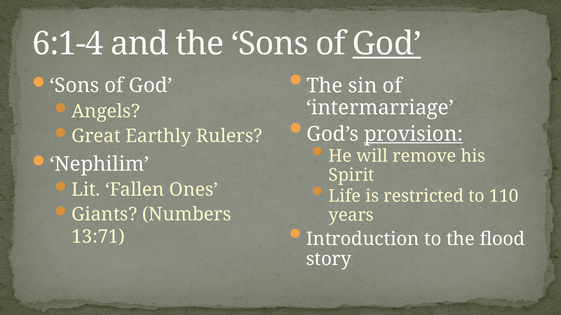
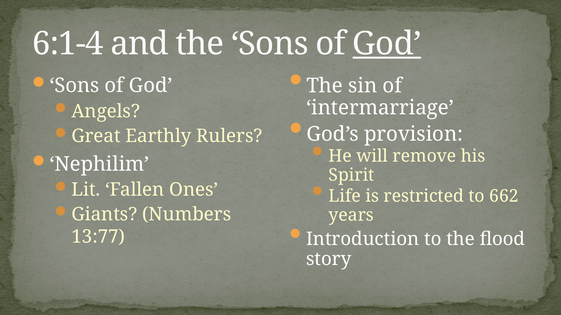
provision underline: present -> none (414, 134)
110: 110 -> 662 (504, 196)
13:71: 13:71 -> 13:77 (98, 237)
